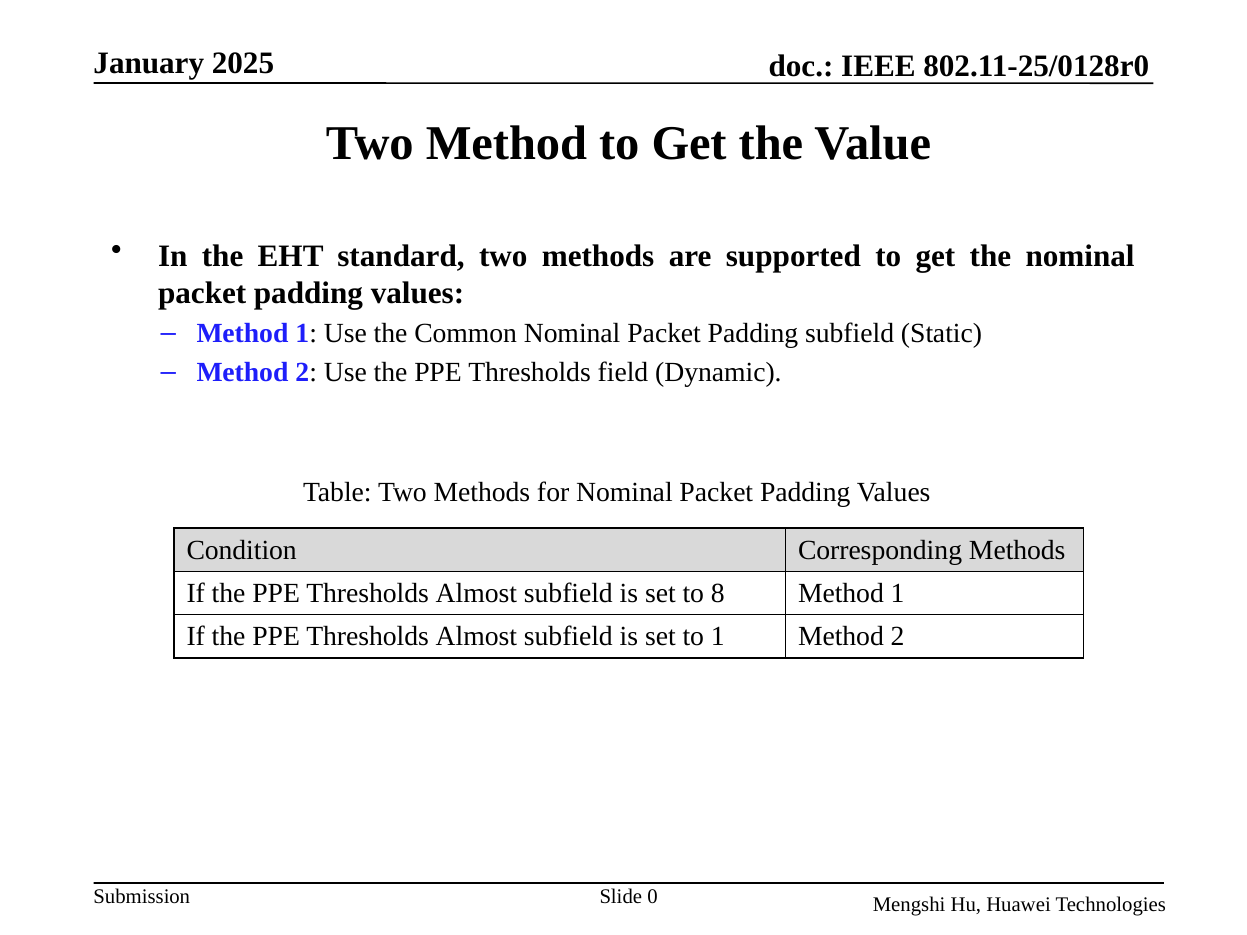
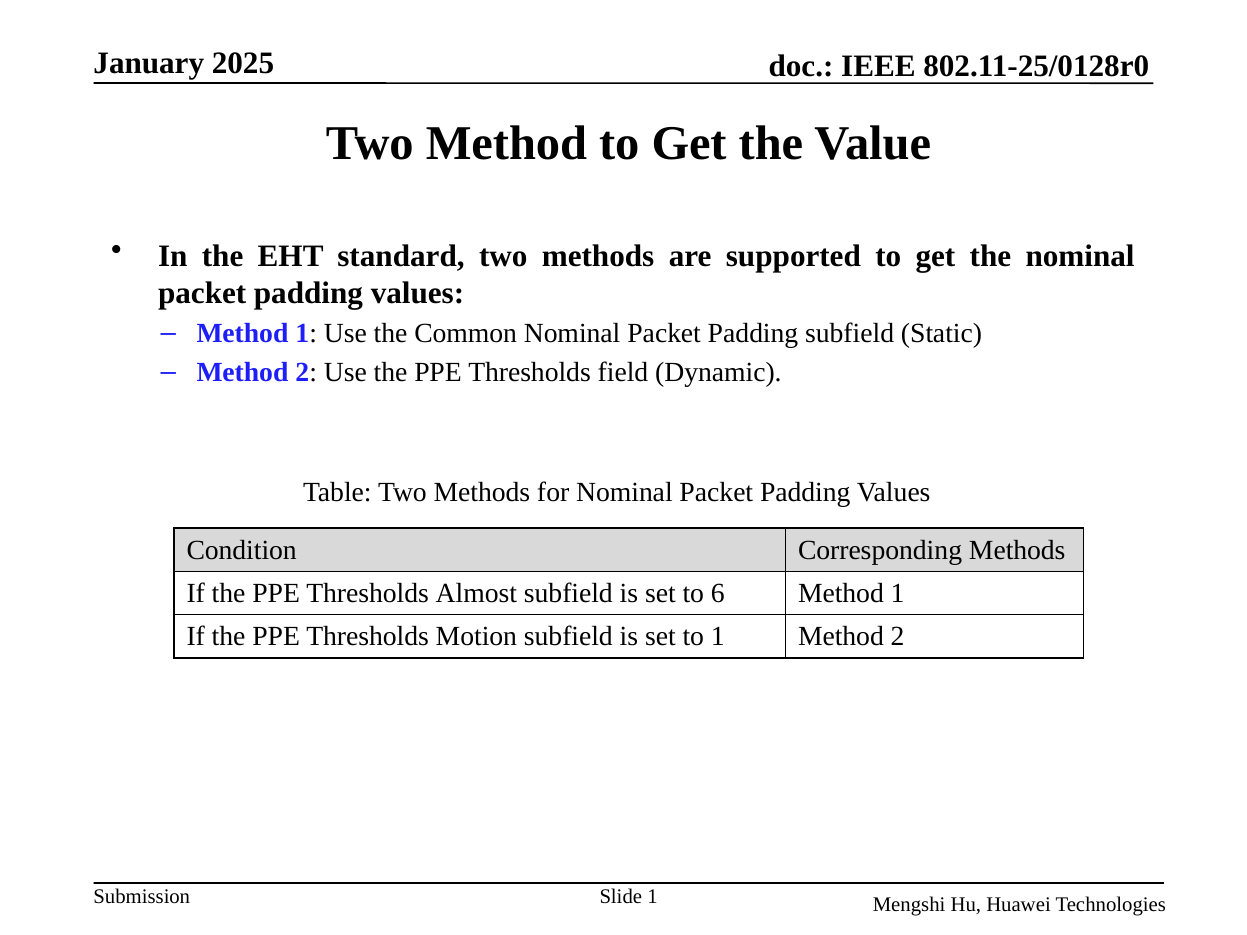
8: 8 -> 6 (718, 593)
Almost: Almost -> Motion (476, 637)
Slide 0: 0 -> 1 (653, 897)
